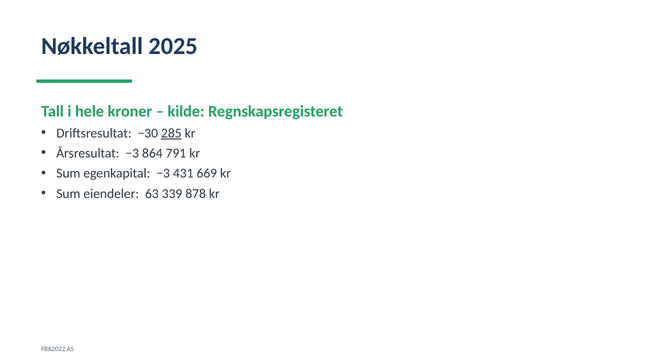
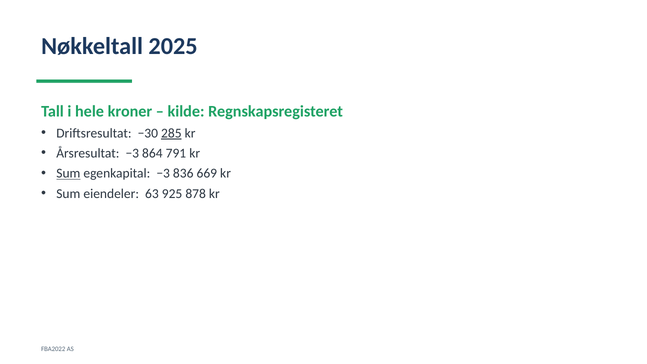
Sum underline: none -> present (68, 174)
431: 431 -> 836 (183, 174)
339: 339 -> 925 (172, 194)
